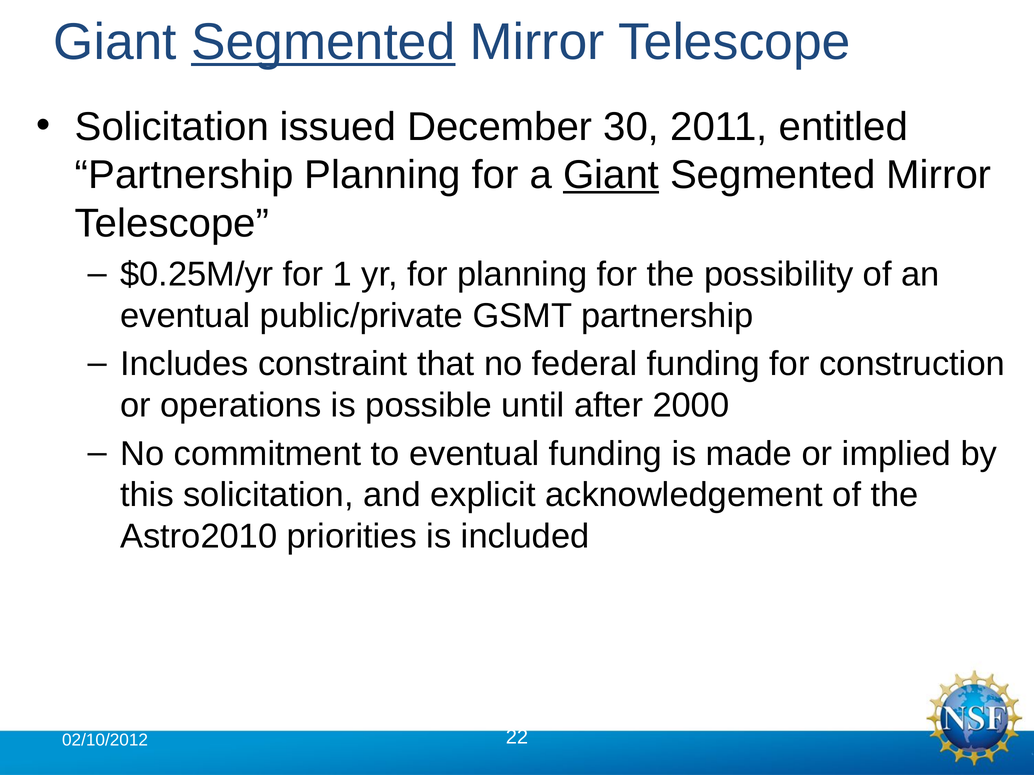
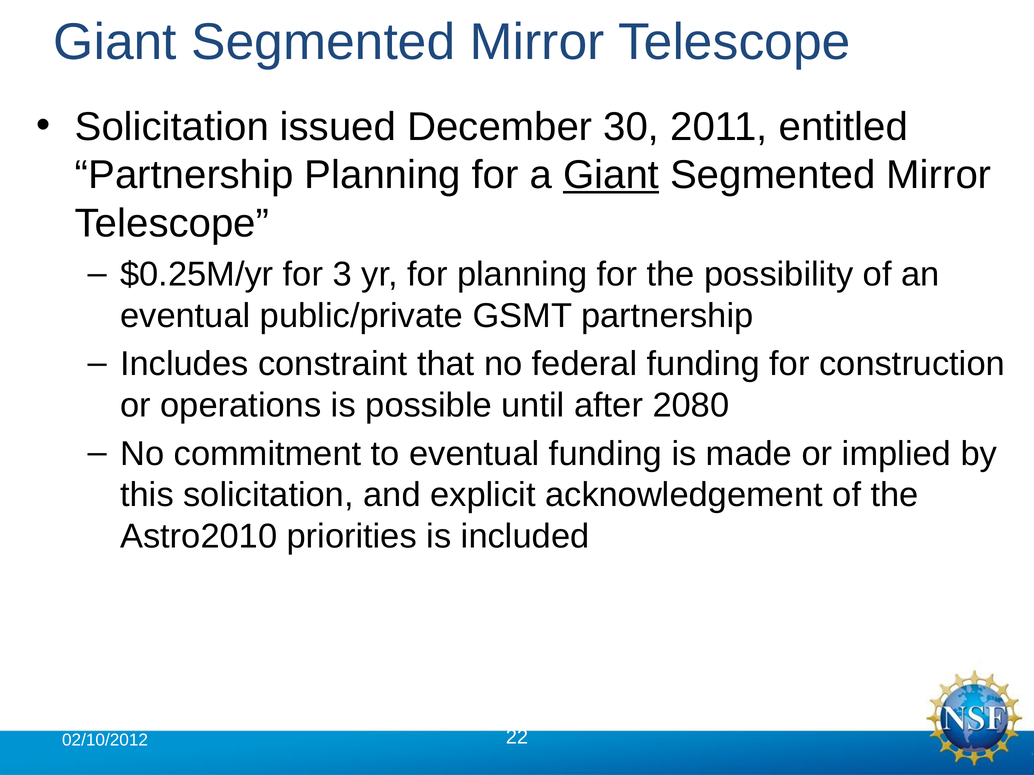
Segmented underline: present -> none (323, 42)
1: 1 -> 3 (342, 275)
2000: 2000 -> 2080 (691, 406)
